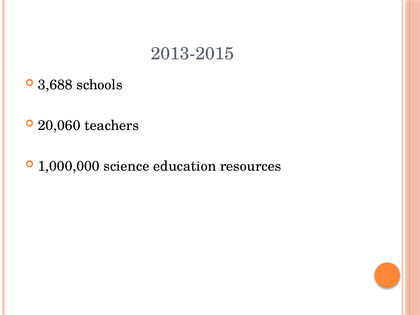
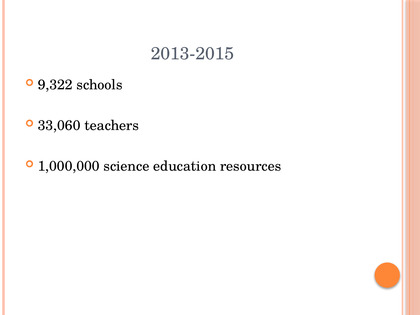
3,688: 3,688 -> 9,322 (55, 85)
20,060: 20,060 -> 33,060 (59, 126)
